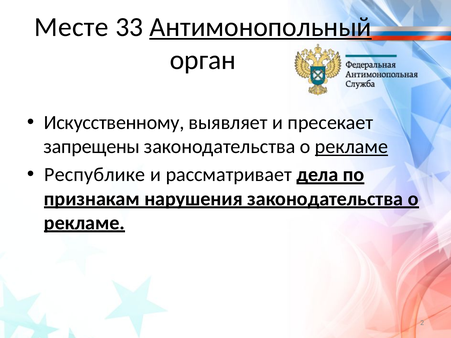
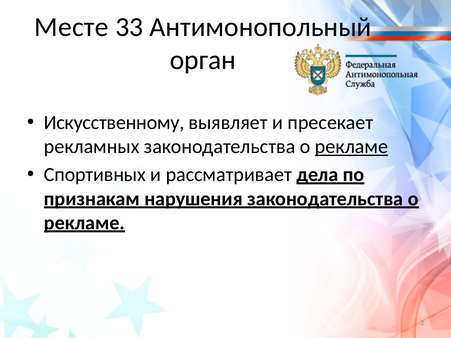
Антимонопольный underline: present -> none (261, 27)
запрещены: запрещены -> рекламных (92, 147)
Республике: Республике -> Спортивных (95, 175)
